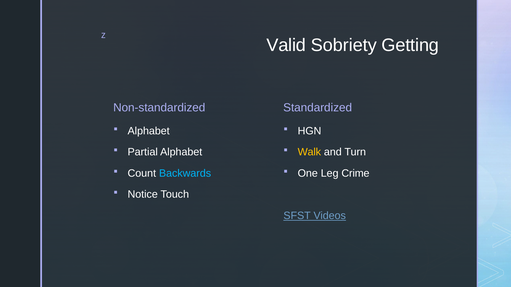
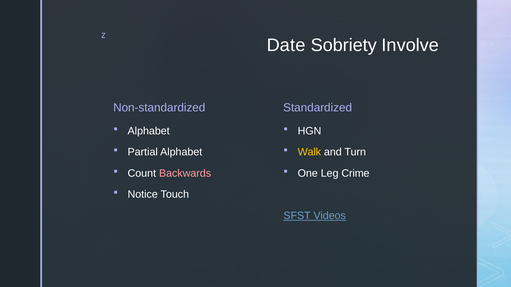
Valid: Valid -> Date (286, 45)
Getting: Getting -> Involve (410, 45)
Backwards colour: light blue -> pink (185, 174)
